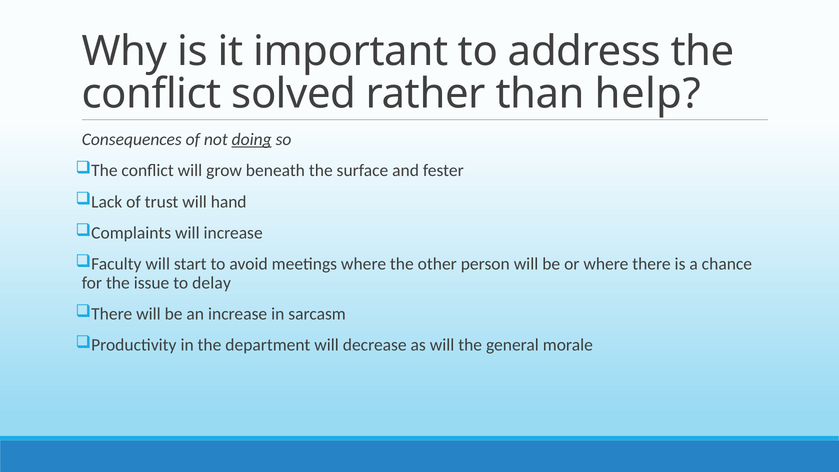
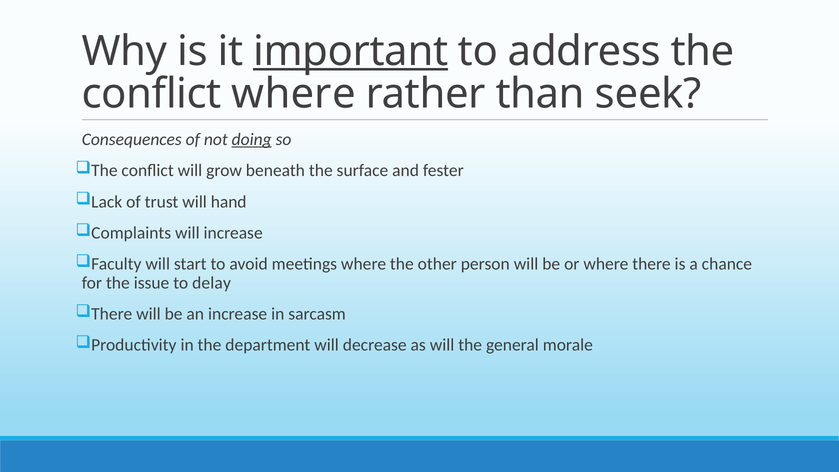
important underline: none -> present (351, 51)
conflict solved: solved -> where (294, 94)
help: help -> seek (648, 94)
